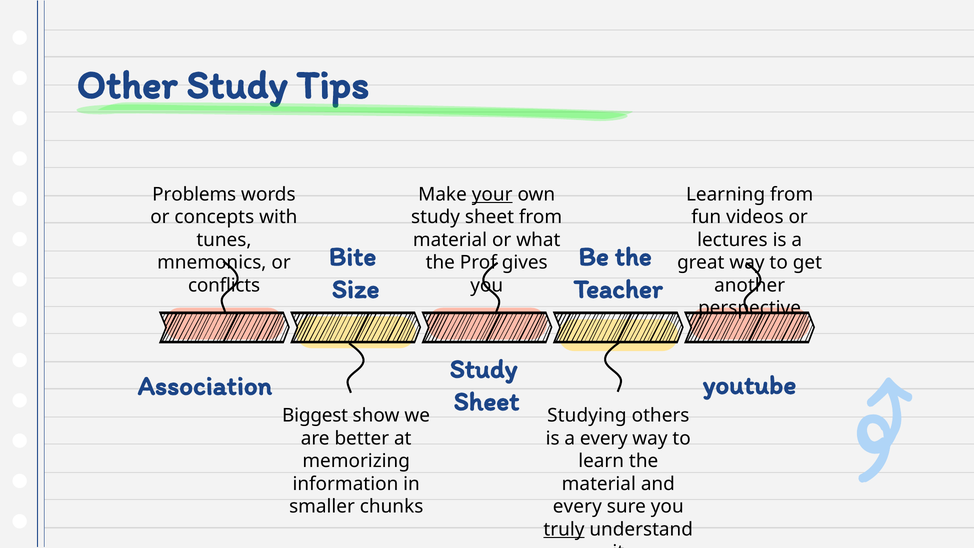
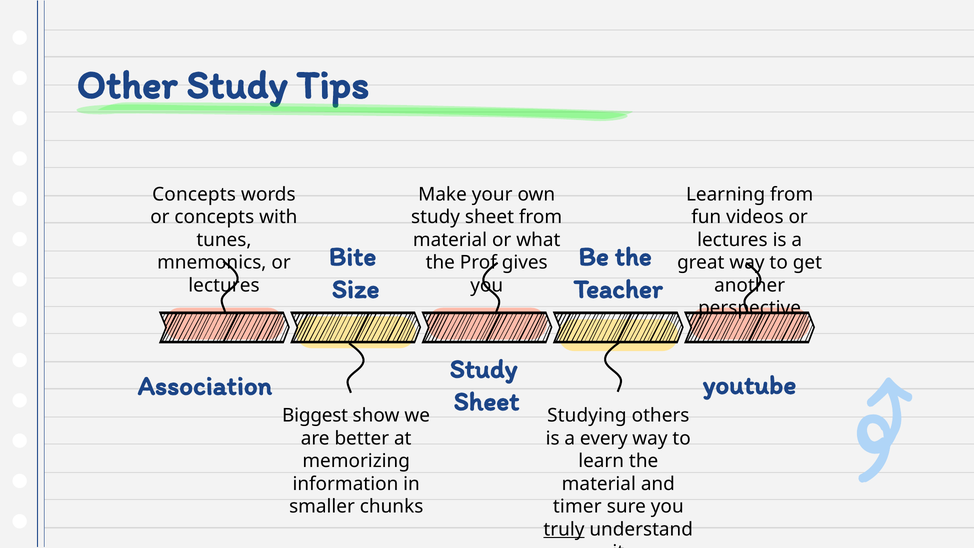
Problems: Problems -> Concepts (194, 194)
your underline: present -> none (492, 194)
conflicts: conflicts -> lectures (224, 285)
every: every -> timer (577, 507)
